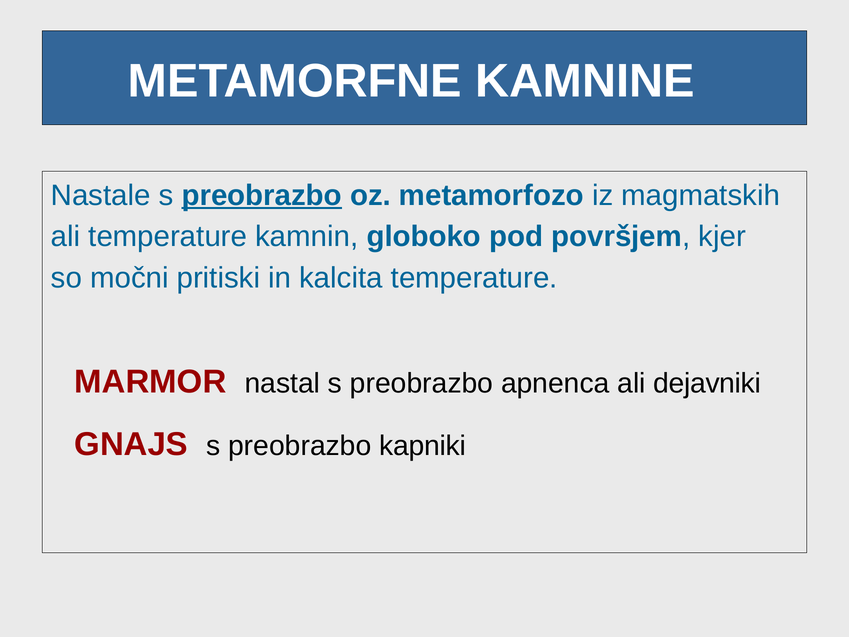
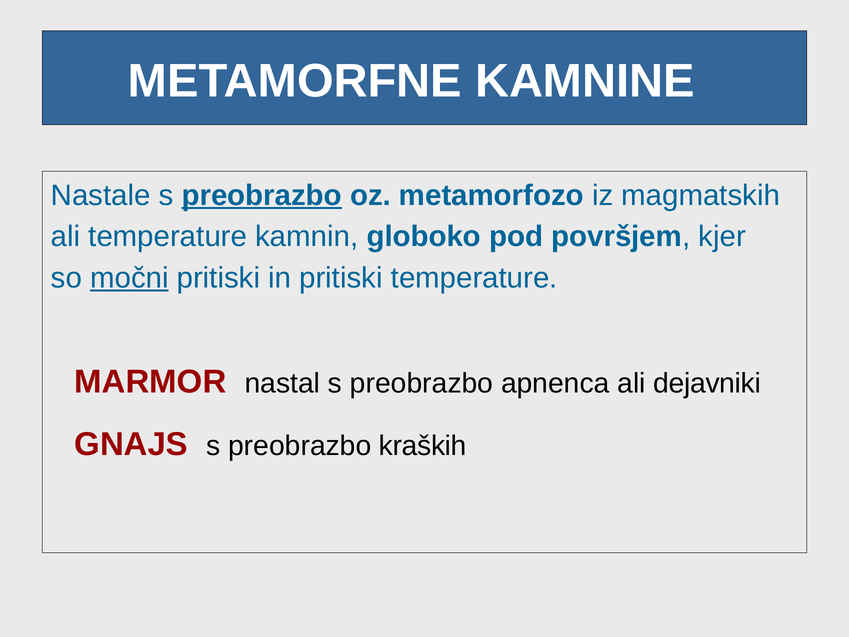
močni underline: none -> present (129, 278)
in kalcita: kalcita -> pritiski (341, 278)
kapniki: kapniki -> kraških (423, 446)
